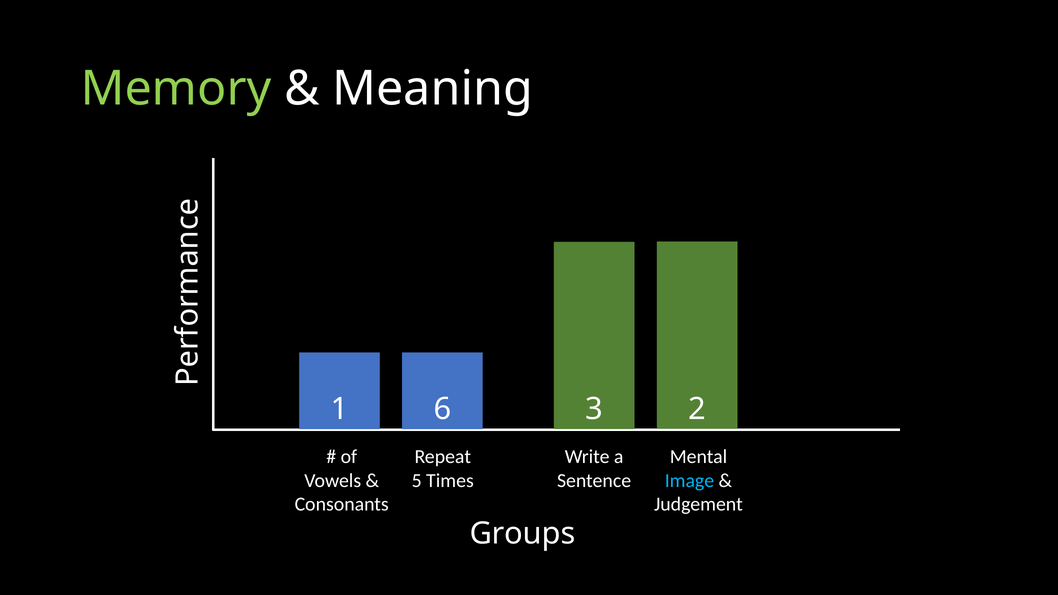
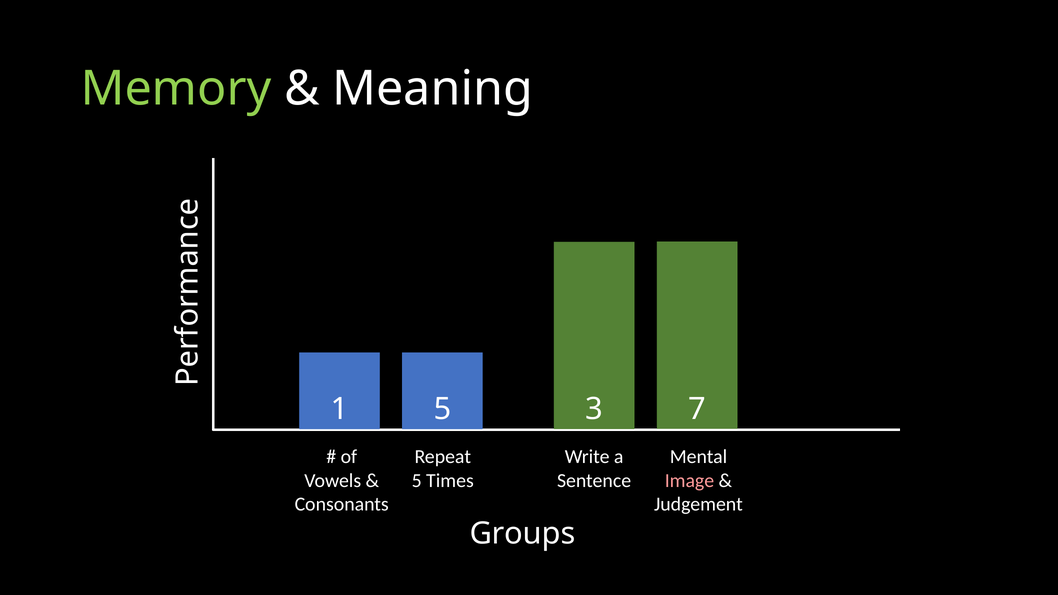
1 6: 6 -> 5 (442, 409)
2: 2 -> 7 (697, 409)
Image colour: light blue -> pink (689, 481)
